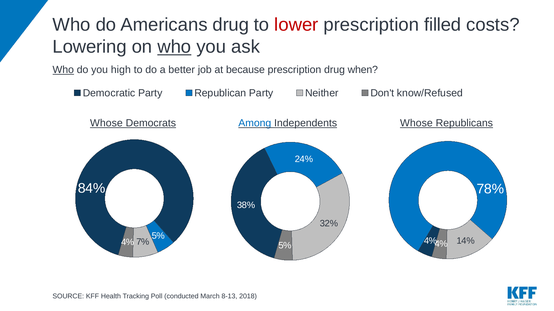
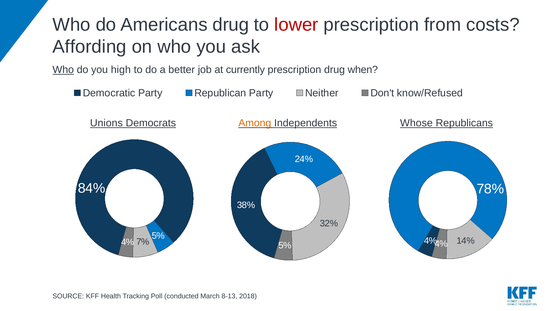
filled: filled -> from (443, 25)
Lowering: Lowering -> Affording (90, 47)
who underline: present -> none (174, 47)
because: because -> currently (245, 70)
Whose: Whose -> Unions (106, 123)
Among colour: blue -> orange (255, 123)
